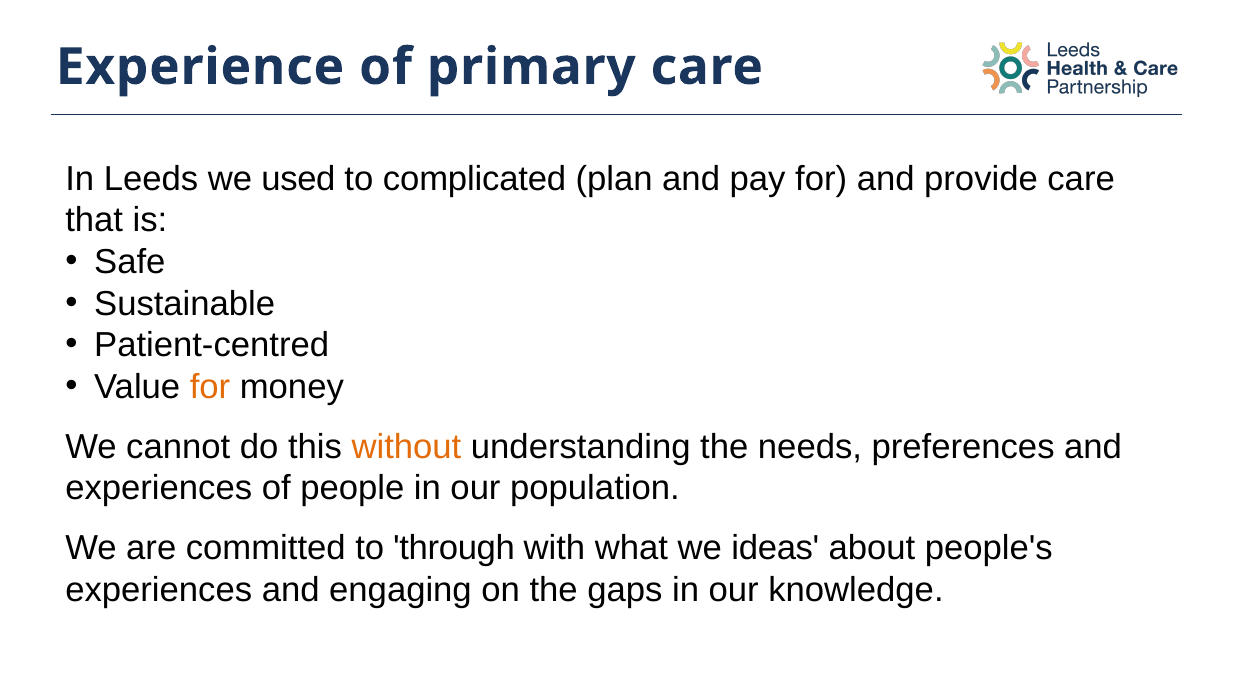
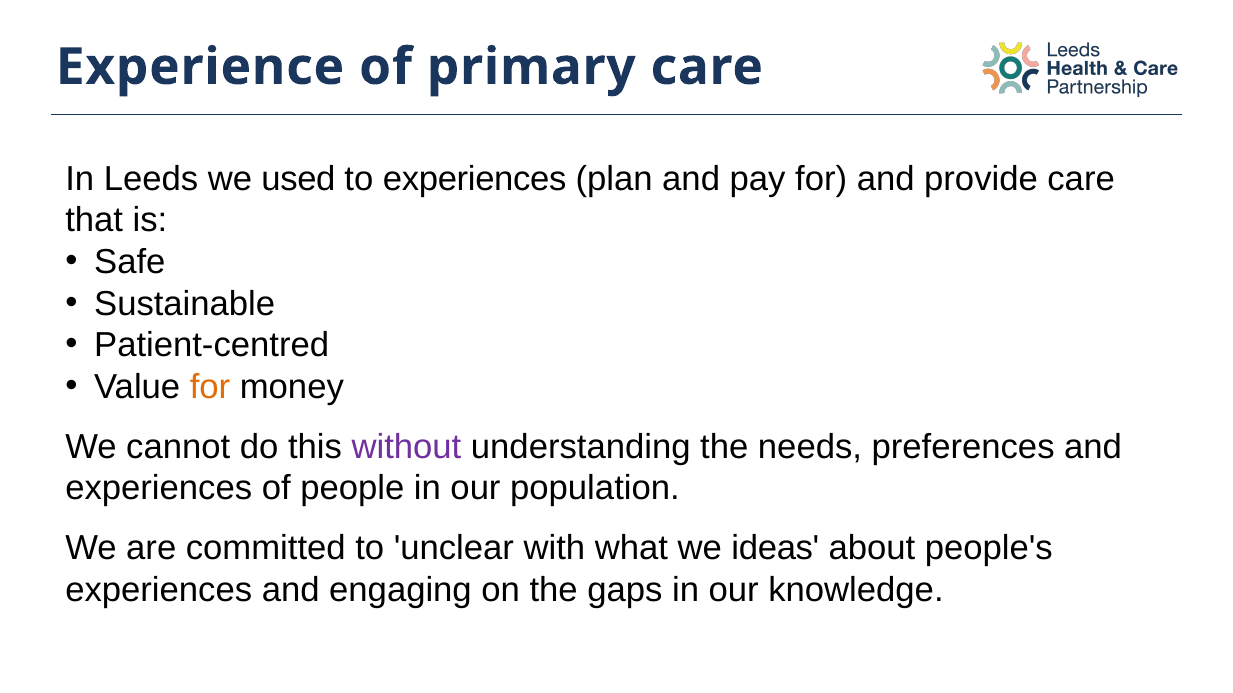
to complicated: complicated -> experiences (475, 179)
without colour: orange -> purple (406, 447)
through: through -> unclear (454, 549)
